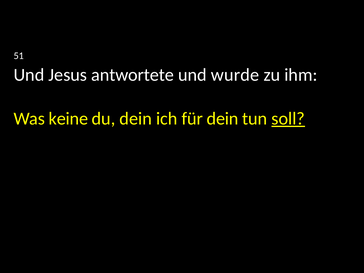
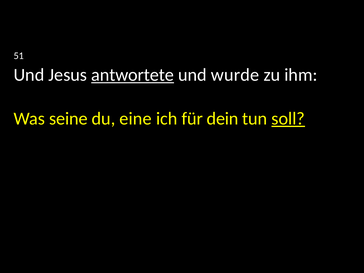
antwortete underline: none -> present (133, 75)
keine: keine -> seine (68, 119)
du dein: dein -> eine (136, 119)
